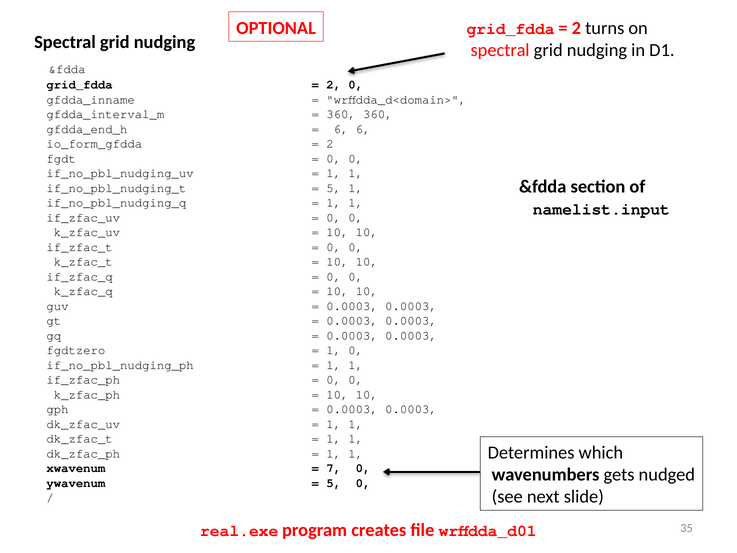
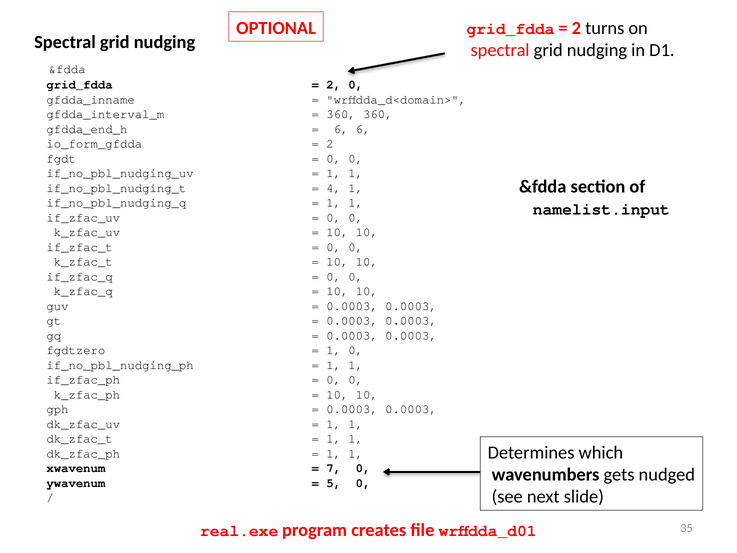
5: 5 -> 4 (334, 188)
